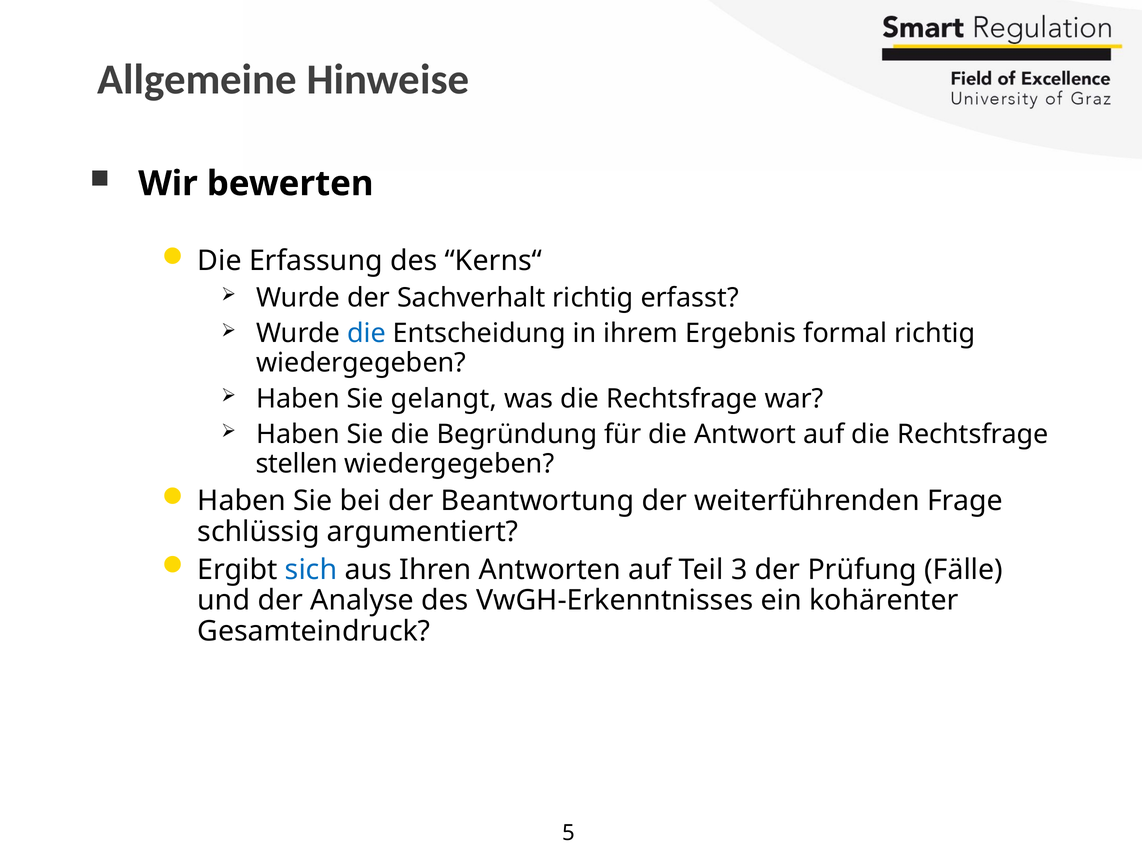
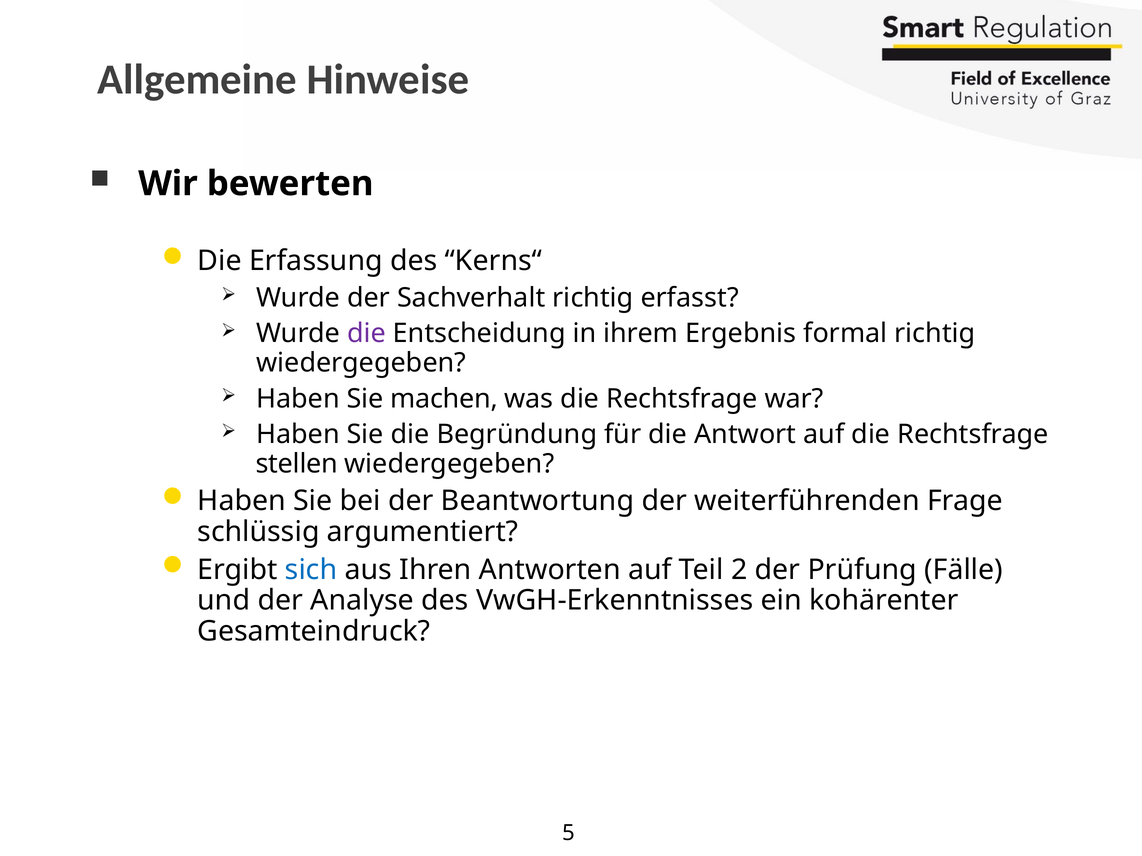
die colour: blue -> purple (366, 334)
gelangt: gelangt -> machen (444, 399)
3: 3 -> 2 (739, 570)
